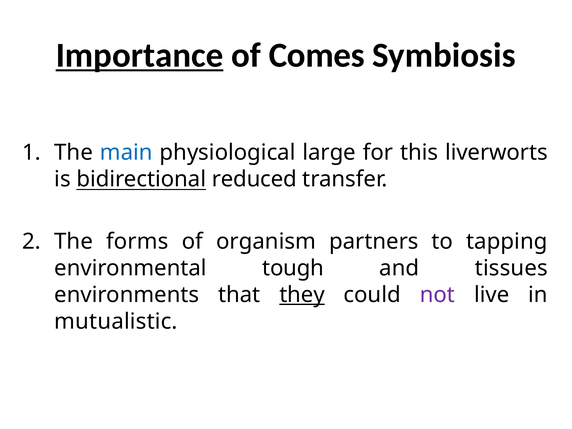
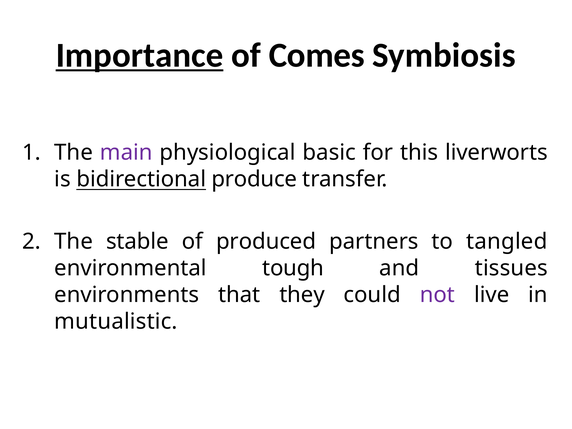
main colour: blue -> purple (126, 153)
large: large -> basic (329, 153)
reduced: reduced -> produce (254, 179)
forms: forms -> stable (137, 241)
organism: organism -> produced (266, 241)
tapping: tapping -> tangled (507, 241)
they underline: present -> none (302, 295)
